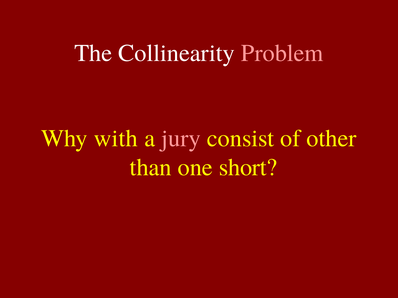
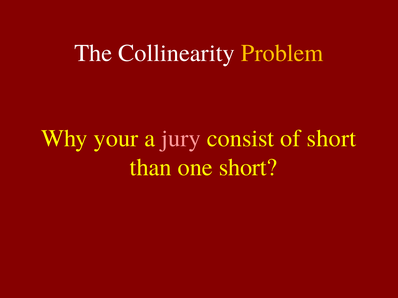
Problem colour: pink -> yellow (282, 53)
with: with -> your (116, 139)
of other: other -> short (331, 139)
